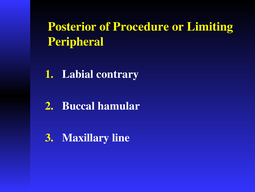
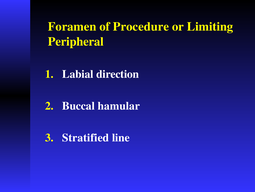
Posterior: Posterior -> Foramen (72, 27)
contrary: contrary -> direction (118, 74)
Maxillary: Maxillary -> Stratified (86, 137)
